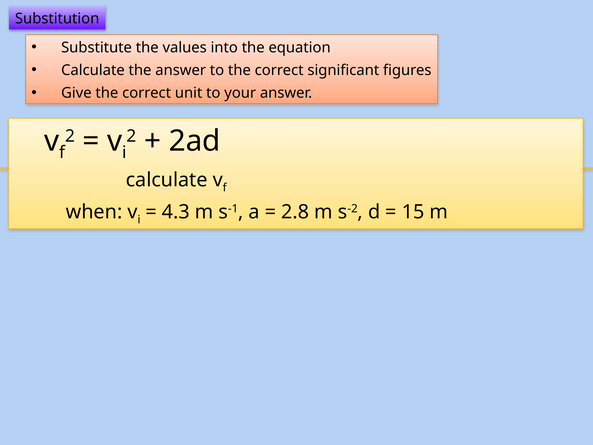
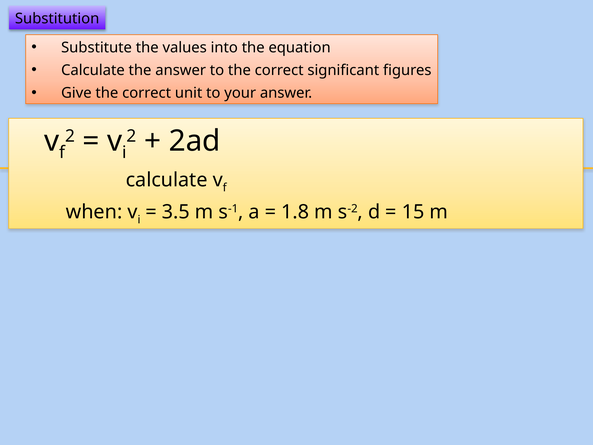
4.3: 4.3 -> 3.5 (176, 212)
2.8: 2.8 -> 1.8 (295, 212)
